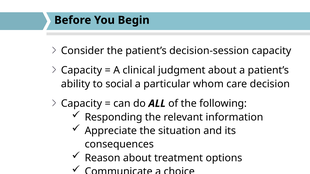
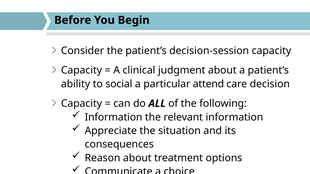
whom: whom -> attend (208, 84)
Responding: Responding -> Information (114, 117)
